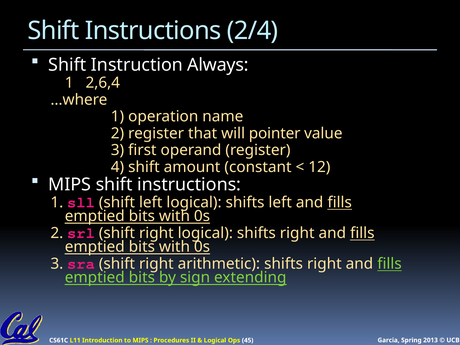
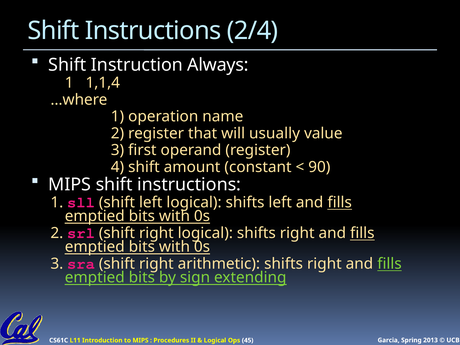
2,6,4: 2,6,4 -> 1,1,4 (103, 83)
pointer: pointer -> usually (275, 133)
12: 12 -> 90 (319, 167)
